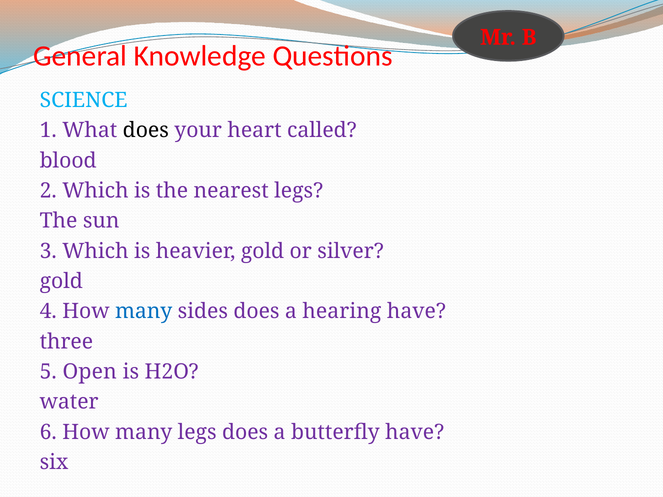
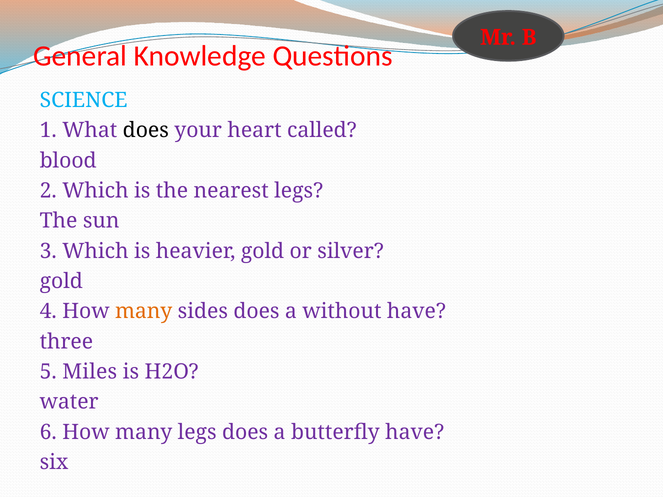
many colour: blue -> orange (144, 312)
hearing: hearing -> without (342, 312)
Open: Open -> Miles (90, 372)
